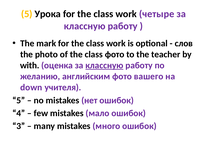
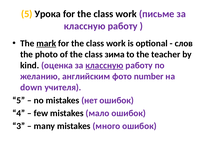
четыре: четыре -> письме (157, 14)
mark underline: none -> present (46, 43)
class фото: фото -> зима (115, 54)
with: with -> kind (30, 66)
вашего: вашего -> number (149, 77)
